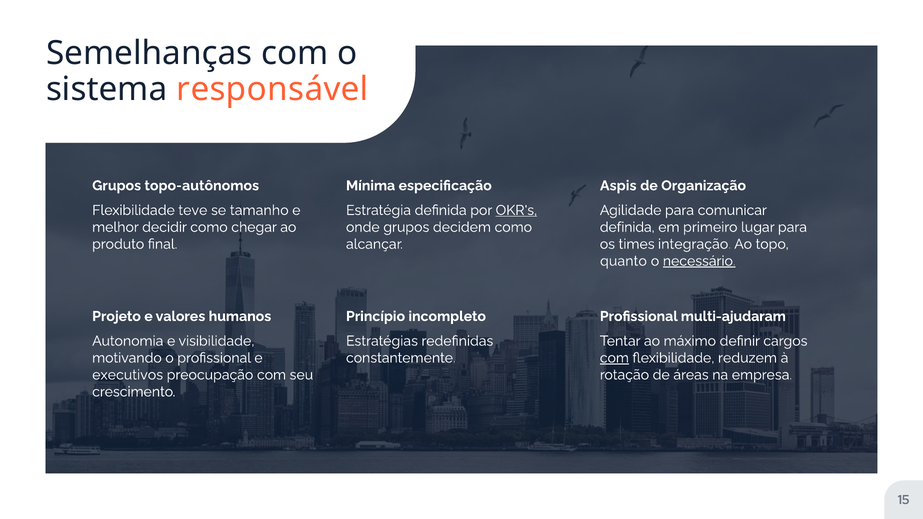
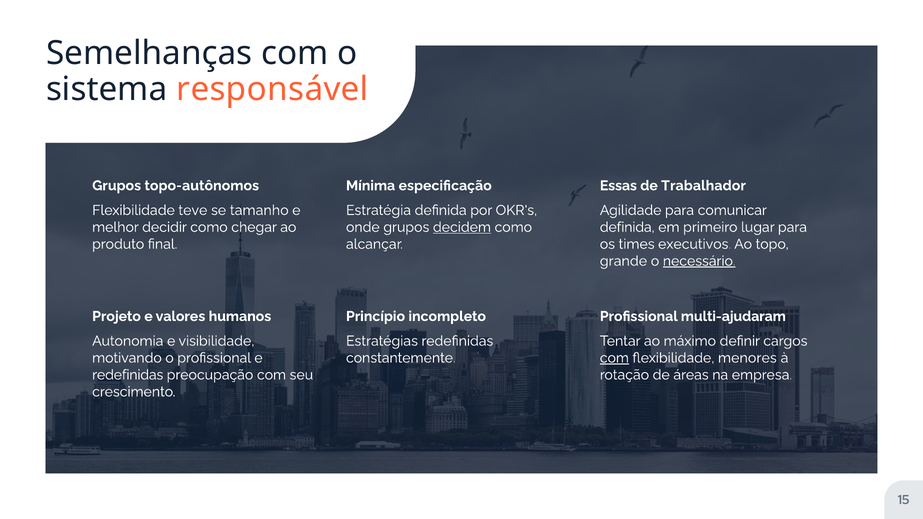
Aspis: Aspis -> Essas (618, 186)
Organização: Organização -> Trabalhador (704, 186)
OKR's underline: present -> none (516, 210)
decidem underline: none -> present (462, 227)
integração: integração -> executivos (695, 244)
quanto: quanto -> grande (623, 261)
reduzem: reduzem -> menores (747, 358)
executivos: executivos -> redefinidas (128, 375)
